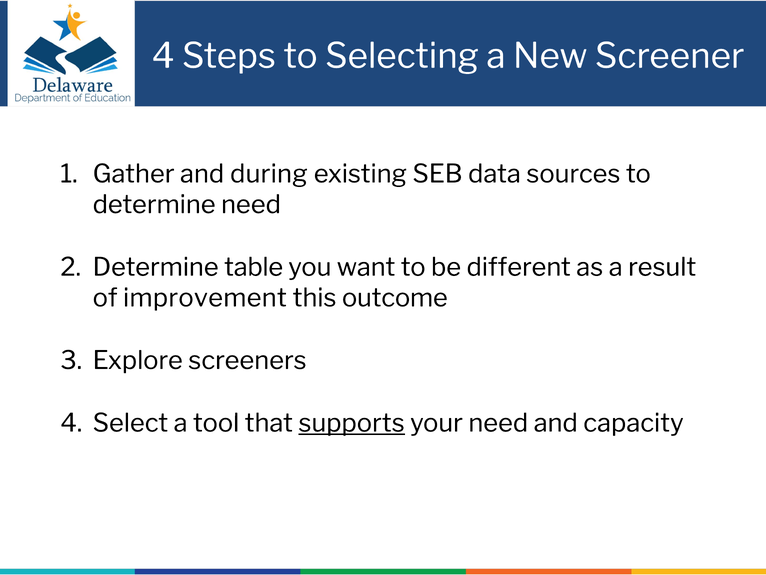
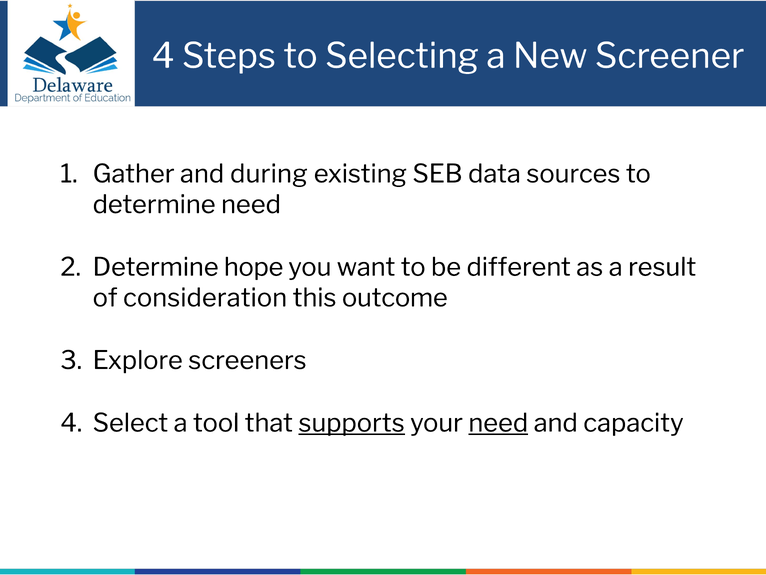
table: table -> hope (254, 267)
improvement: improvement -> consideration (205, 298)
need underline: none -> present (498, 423)
